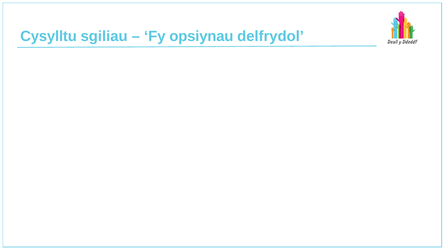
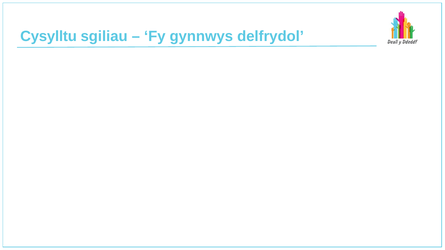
opsiynau: opsiynau -> gynnwys (201, 36)
